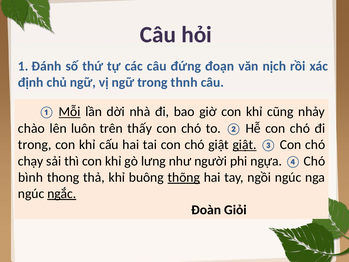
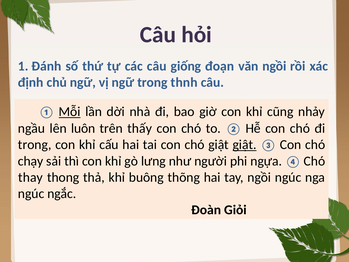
đứng: đứng -> giống (186, 66)
văn nịch: nịch -> ngồi (274, 66)
chào: chào -> ngầu (32, 128)
bình: bình -> thay (31, 177)
thõng underline: present -> none (184, 177)
ngắc underline: present -> none (62, 194)
